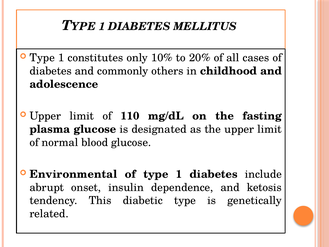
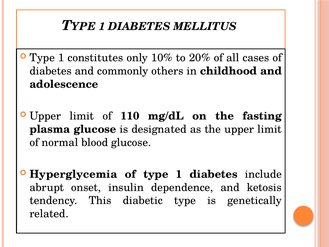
Environmental: Environmental -> Hyperglycemia (73, 174)
